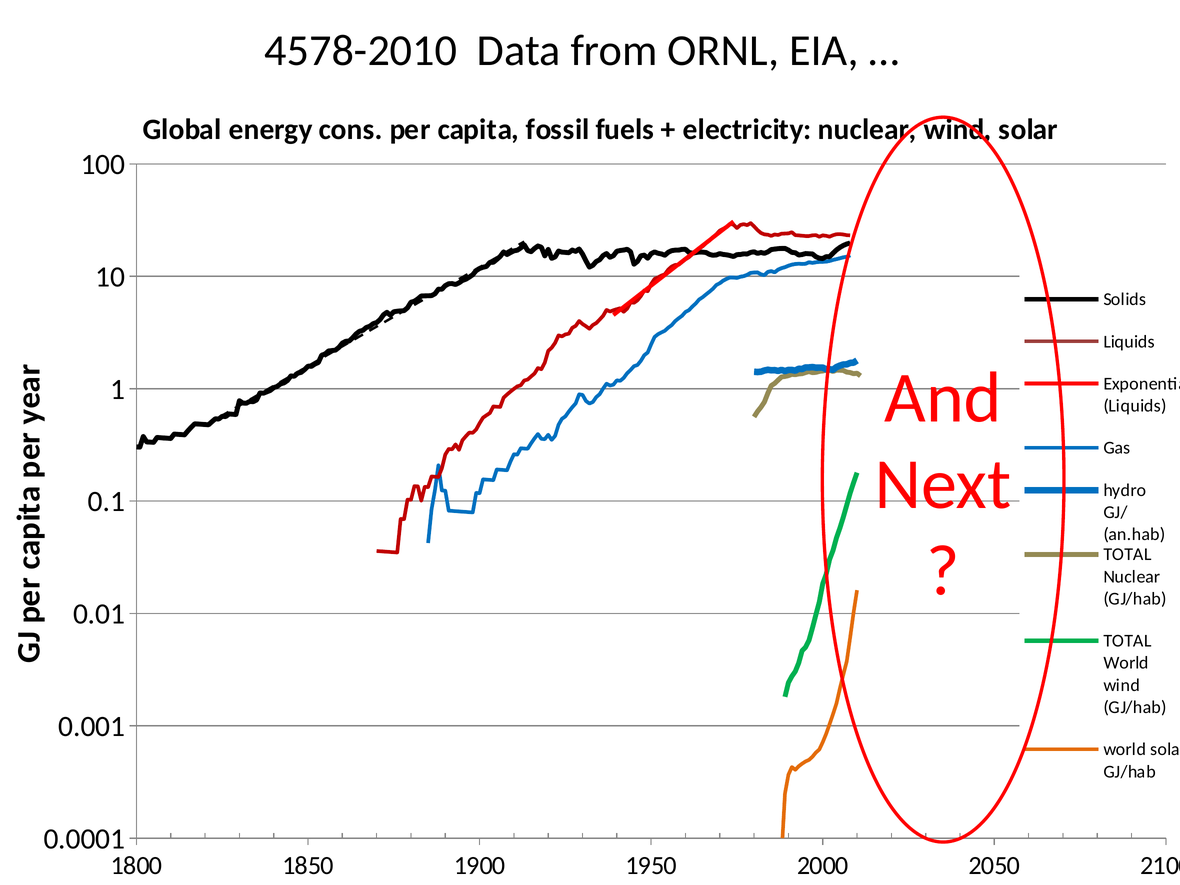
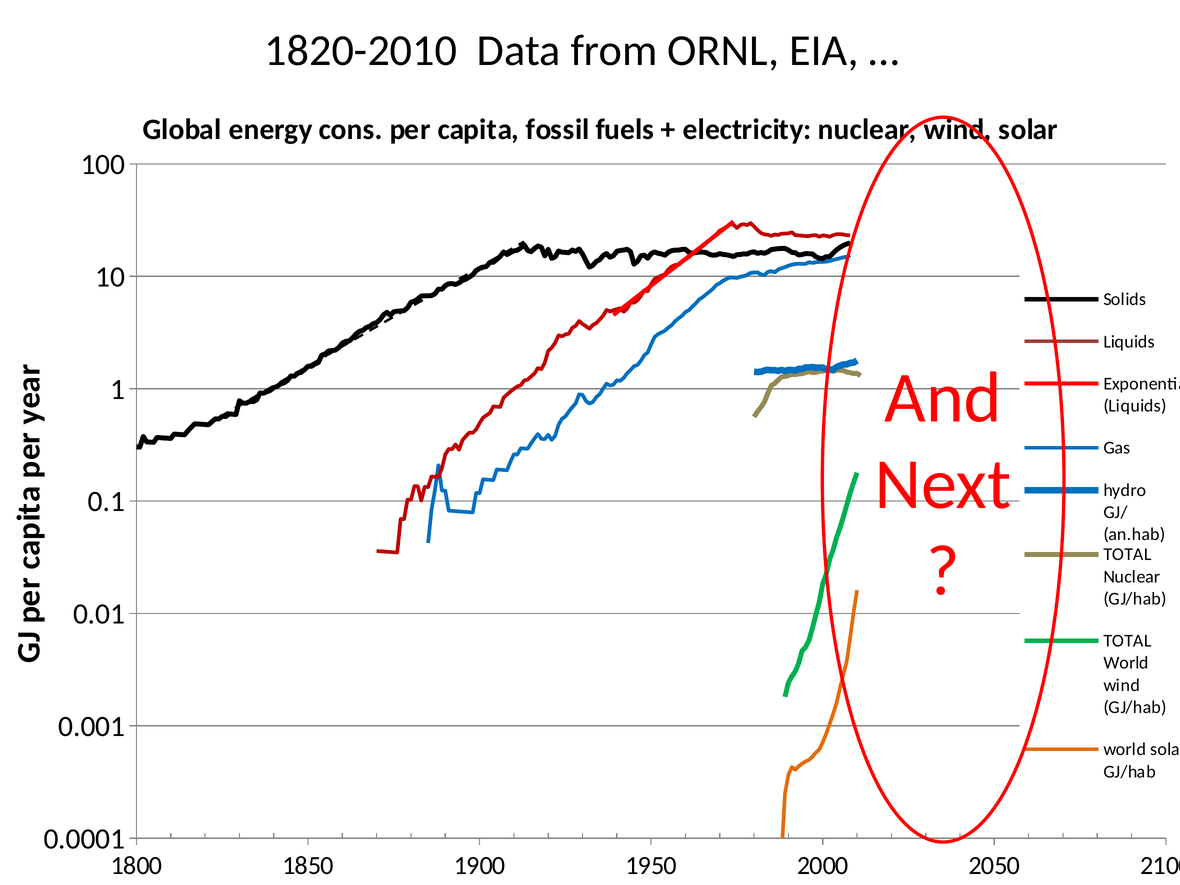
4578-2010: 4578-2010 -> 1820-2010 (361, 51)
